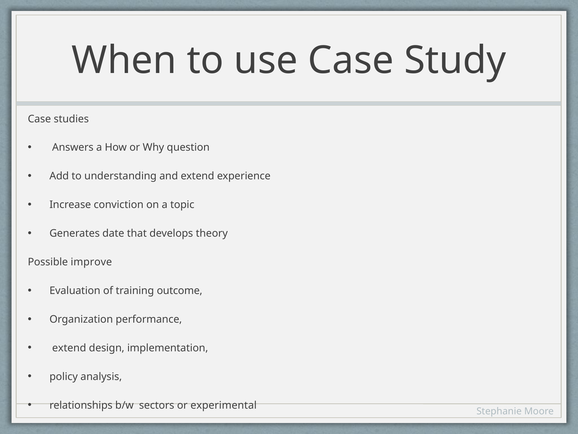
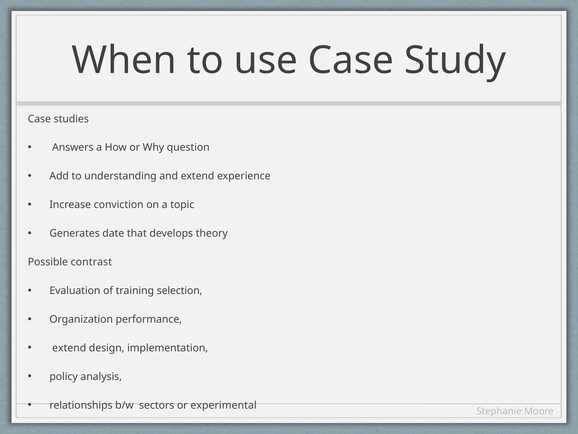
improve: improve -> contrast (91, 262)
outcome: outcome -> selection (180, 290)
